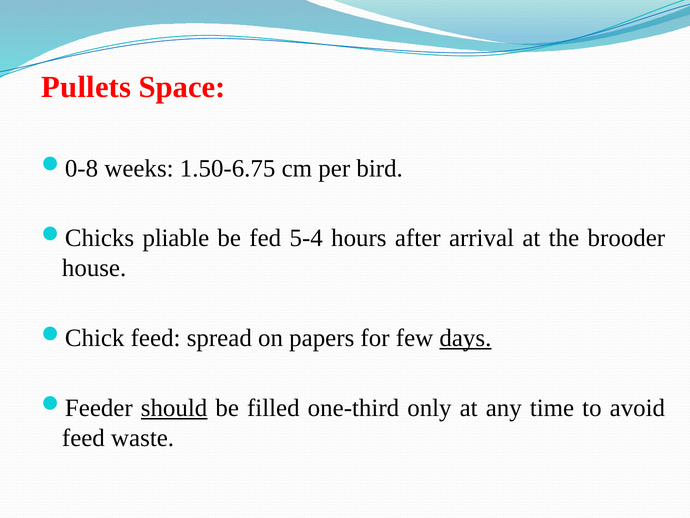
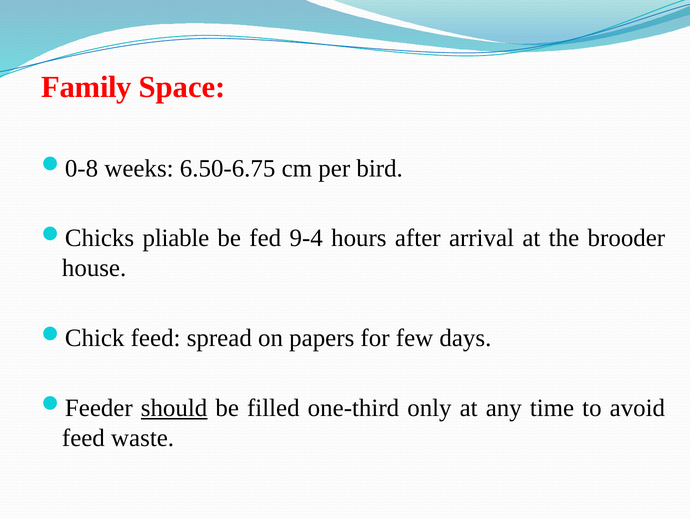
Pullets: Pullets -> Family (87, 87)
1.50-6.75: 1.50-6.75 -> 6.50-6.75 (228, 168)
5-4: 5-4 -> 9-4 (306, 238)
days underline: present -> none (465, 338)
